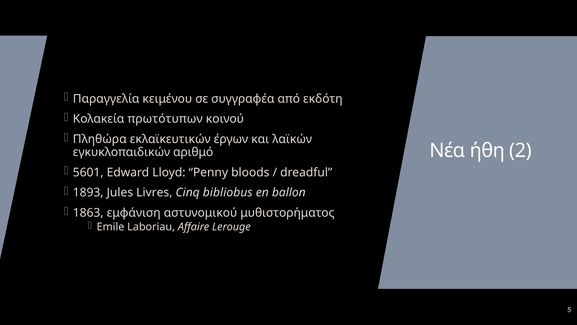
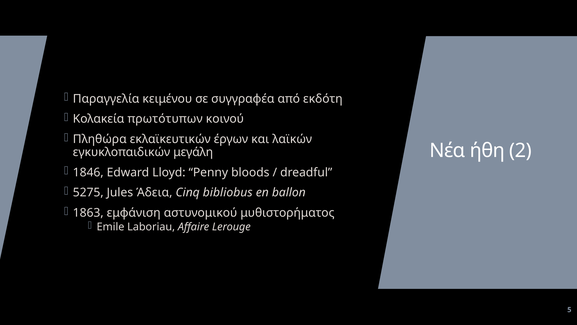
αριθμό: αριθμό -> μεγάλη (193, 152)
5601: 5601 -> 1846 (88, 172)
1893: 1893 -> 5275 (88, 192)
Livres: Livres -> Άδεια (154, 192)
